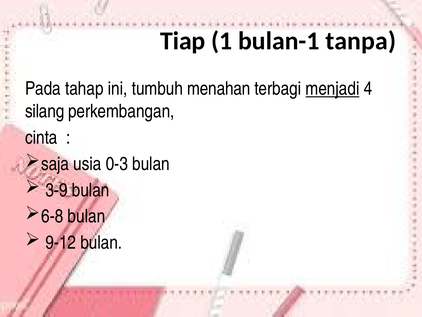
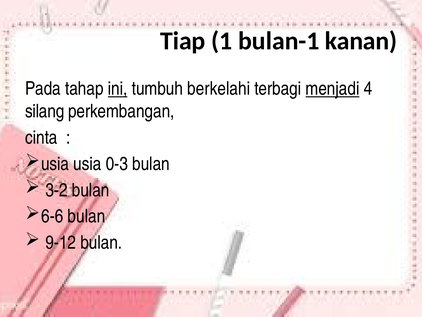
tanpa: tanpa -> kanan (361, 41)
ini underline: none -> present (118, 89)
menahan: menahan -> berkelahi (219, 89)
saja: saja -> usia (55, 164)
3-9: 3-9 -> 3-2 (56, 190)
6-8: 6-8 -> 6-6 (52, 216)
